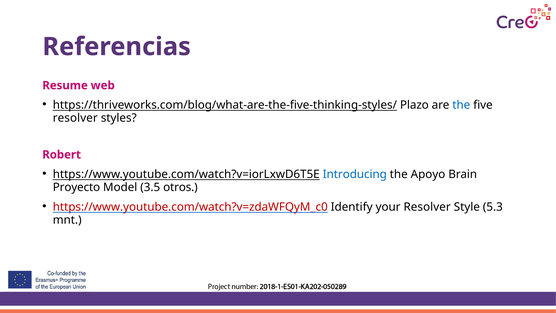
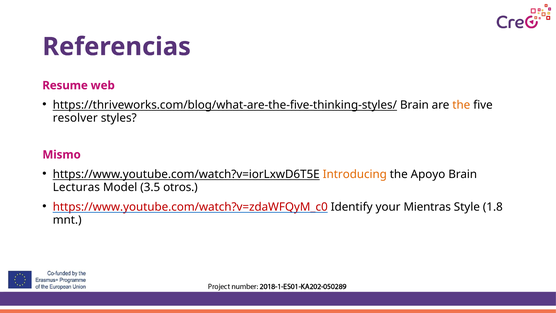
https://thriveworks.com/blog/what-are-the-five-thinking-styles/ Plazo: Plazo -> Brain (414, 105)
the colour: blue -> orange (461, 105)
Robert: Robert -> Mismo (62, 155)
Introducing colour: blue -> orange (355, 174)
Proyecto: Proyecto -> Lecturas (76, 187)
your Resolver: Resolver -> Mientras (427, 207)
5.3: 5.3 -> 1.8 (493, 207)
